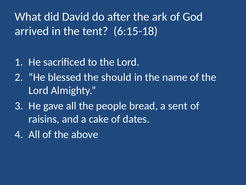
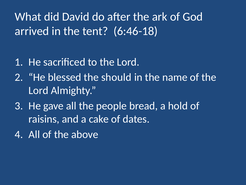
6:15-18: 6:15-18 -> 6:46-18 (136, 31)
sent: sent -> hold (178, 106)
